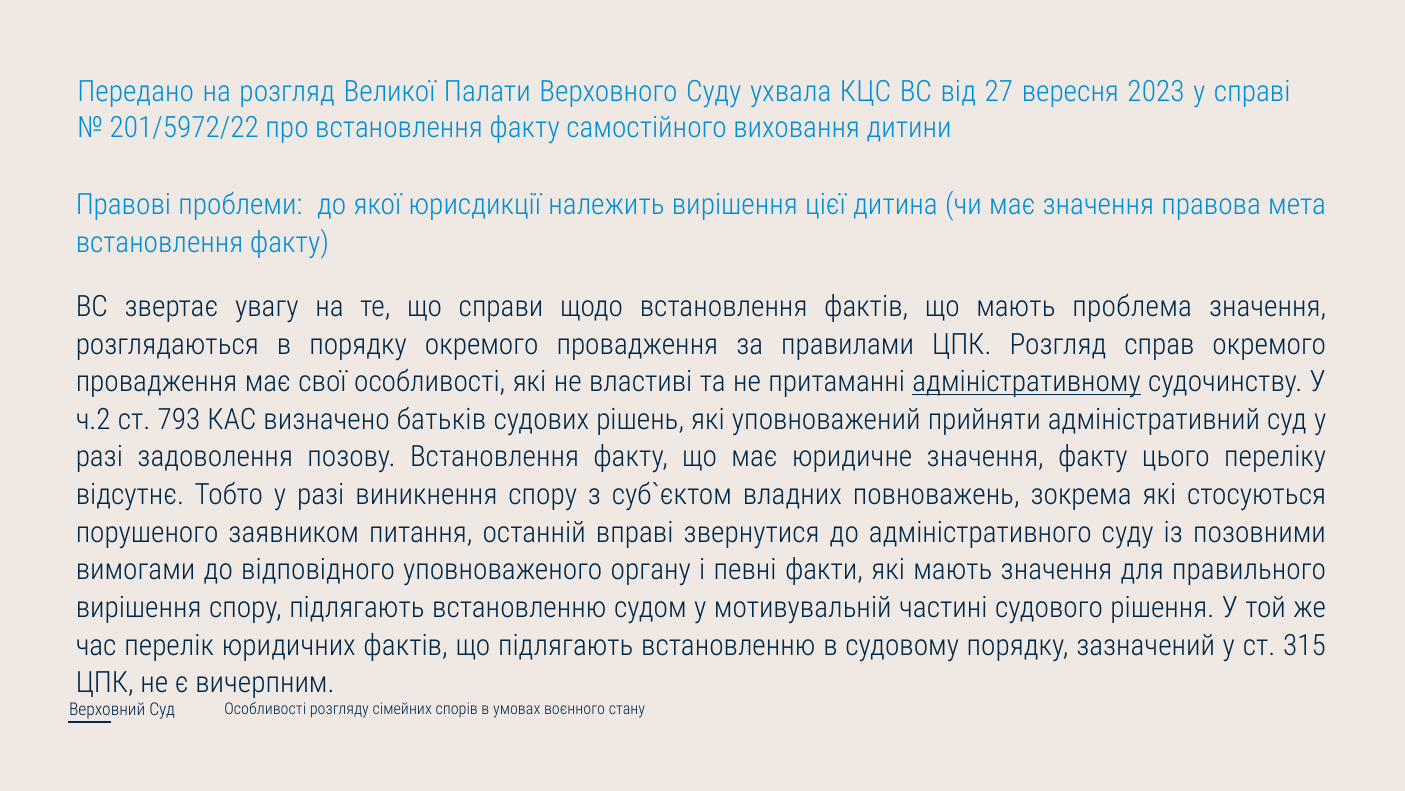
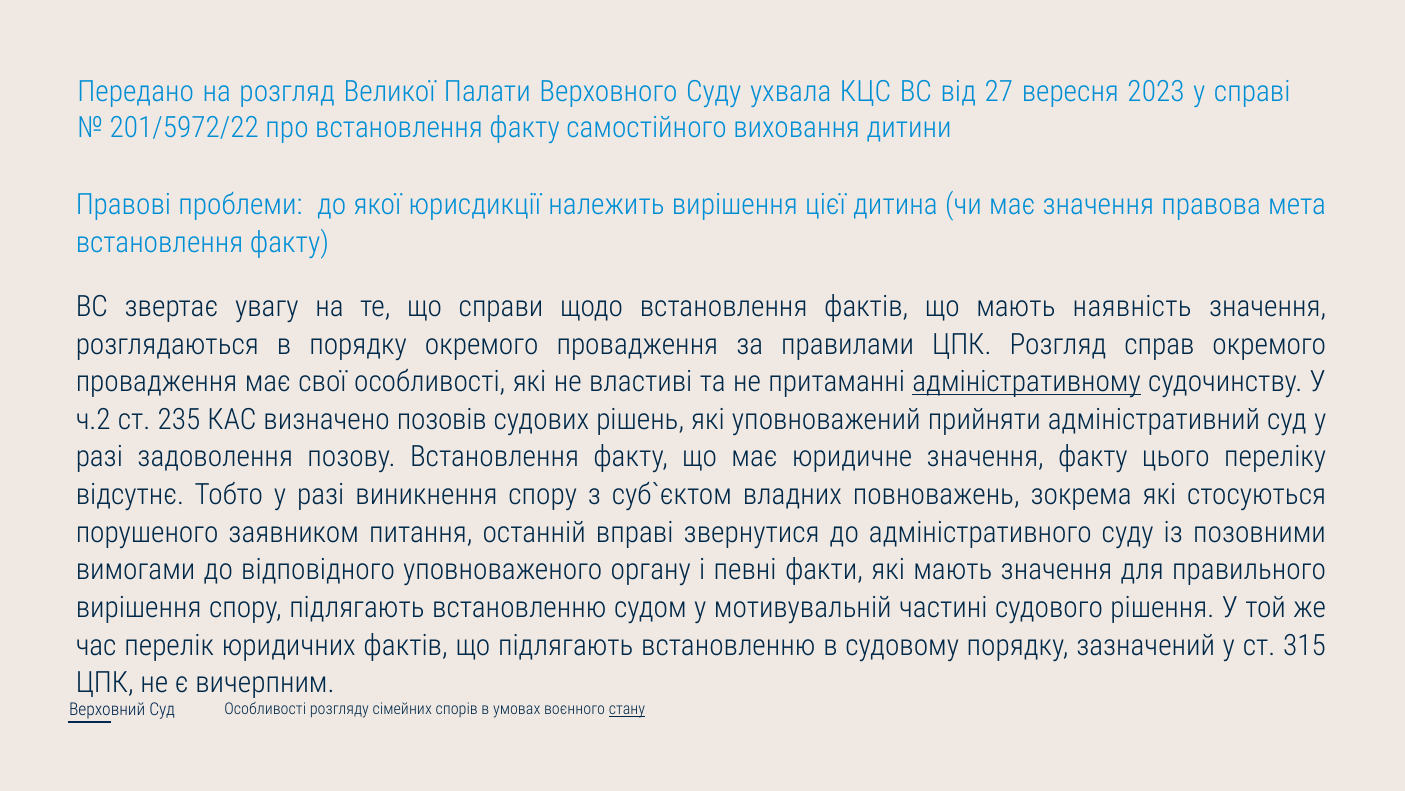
проблема: проблема -> наявність (1132, 306)
793: 793 -> 235 (179, 419)
батьків: батьків -> позовів (442, 419)
стану underline: none -> present (627, 709)
